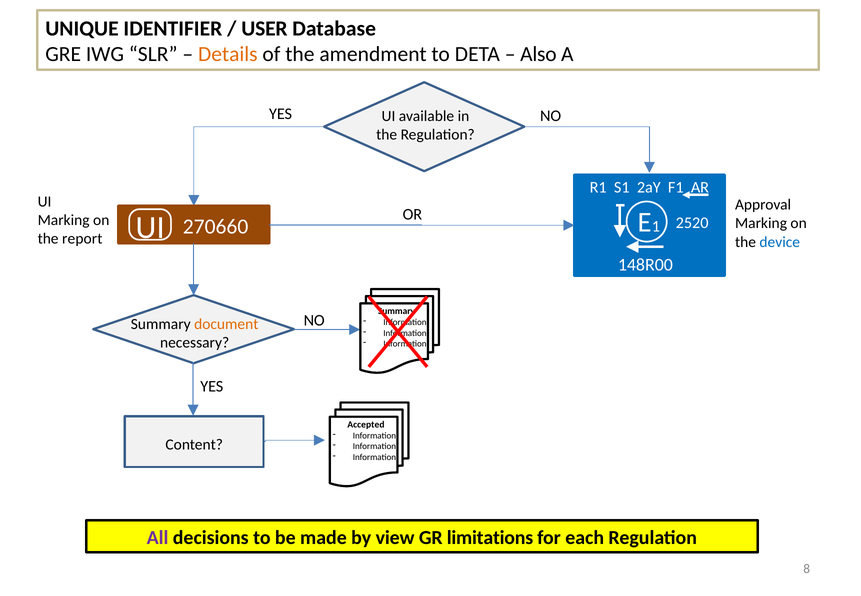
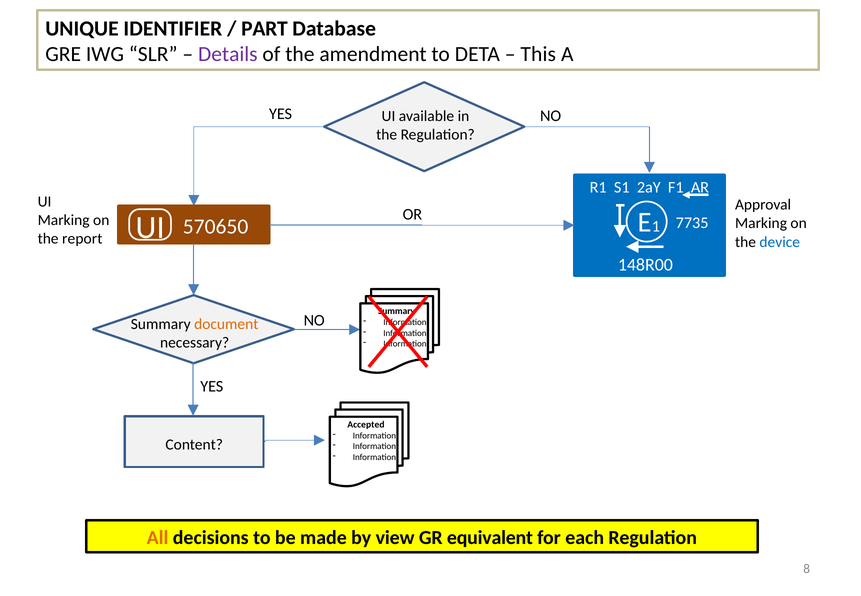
USER: USER -> PART (264, 28)
Details colour: orange -> purple (228, 54)
Also: Also -> This (538, 54)
270660: 270660 -> 570650 (216, 226)
2520: 2520 -> 7735 (692, 223)
All colour: purple -> orange (158, 538)
limitations: limitations -> equivalent (490, 538)
